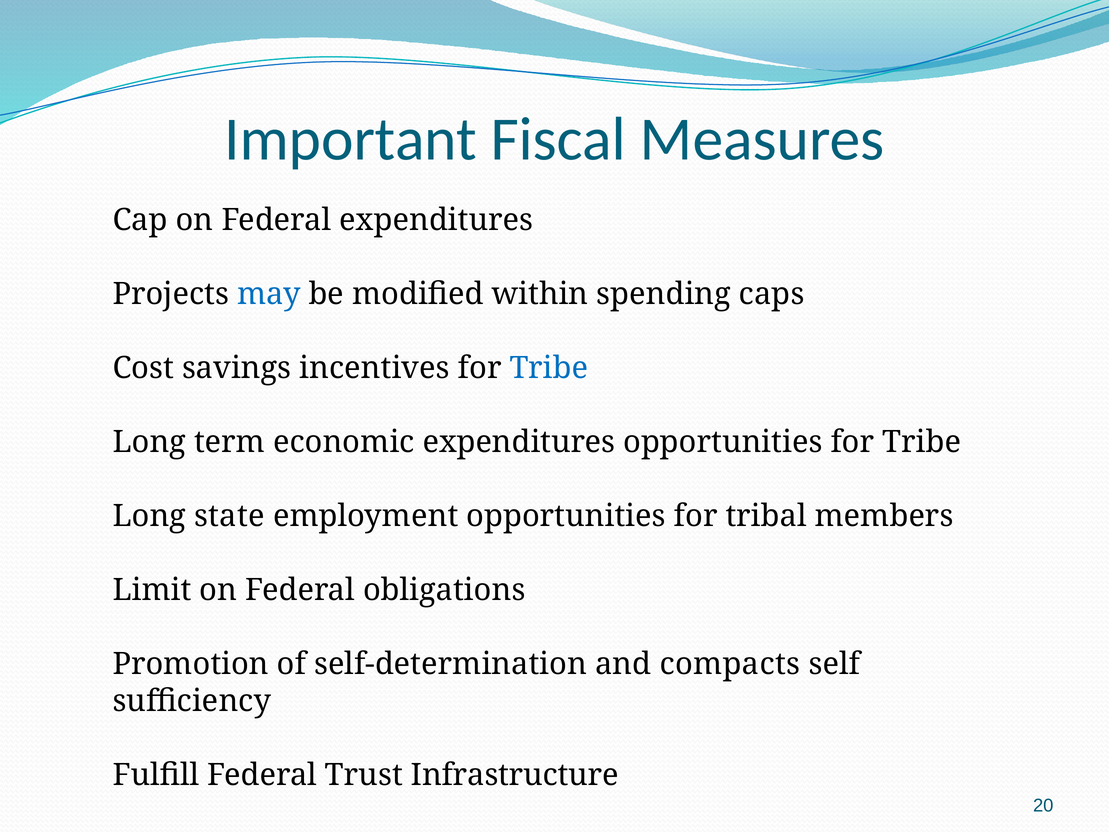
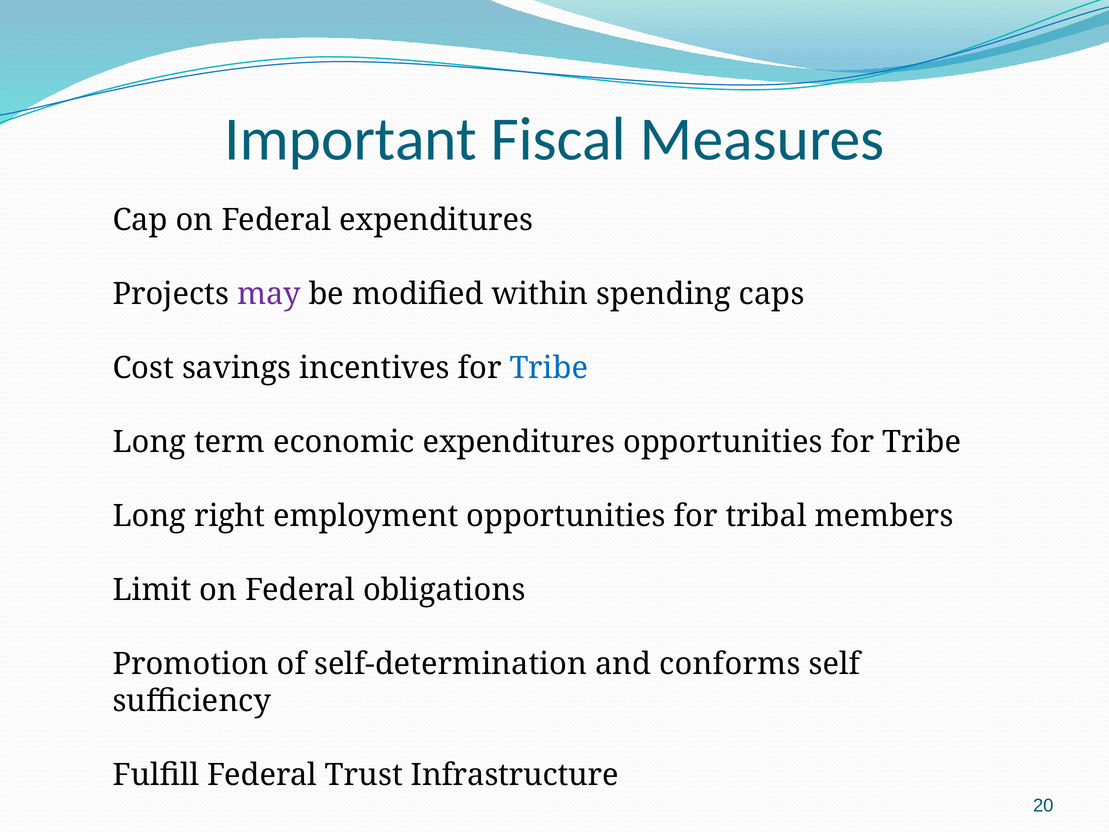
may colour: blue -> purple (269, 294)
state: state -> right (230, 516)
compacts: compacts -> conforms (730, 664)
